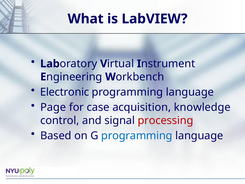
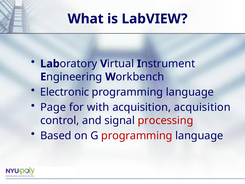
case: case -> with (98, 107)
acquisition knowledge: knowledge -> acquisition (202, 107)
programming colour: blue -> red (137, 136)
